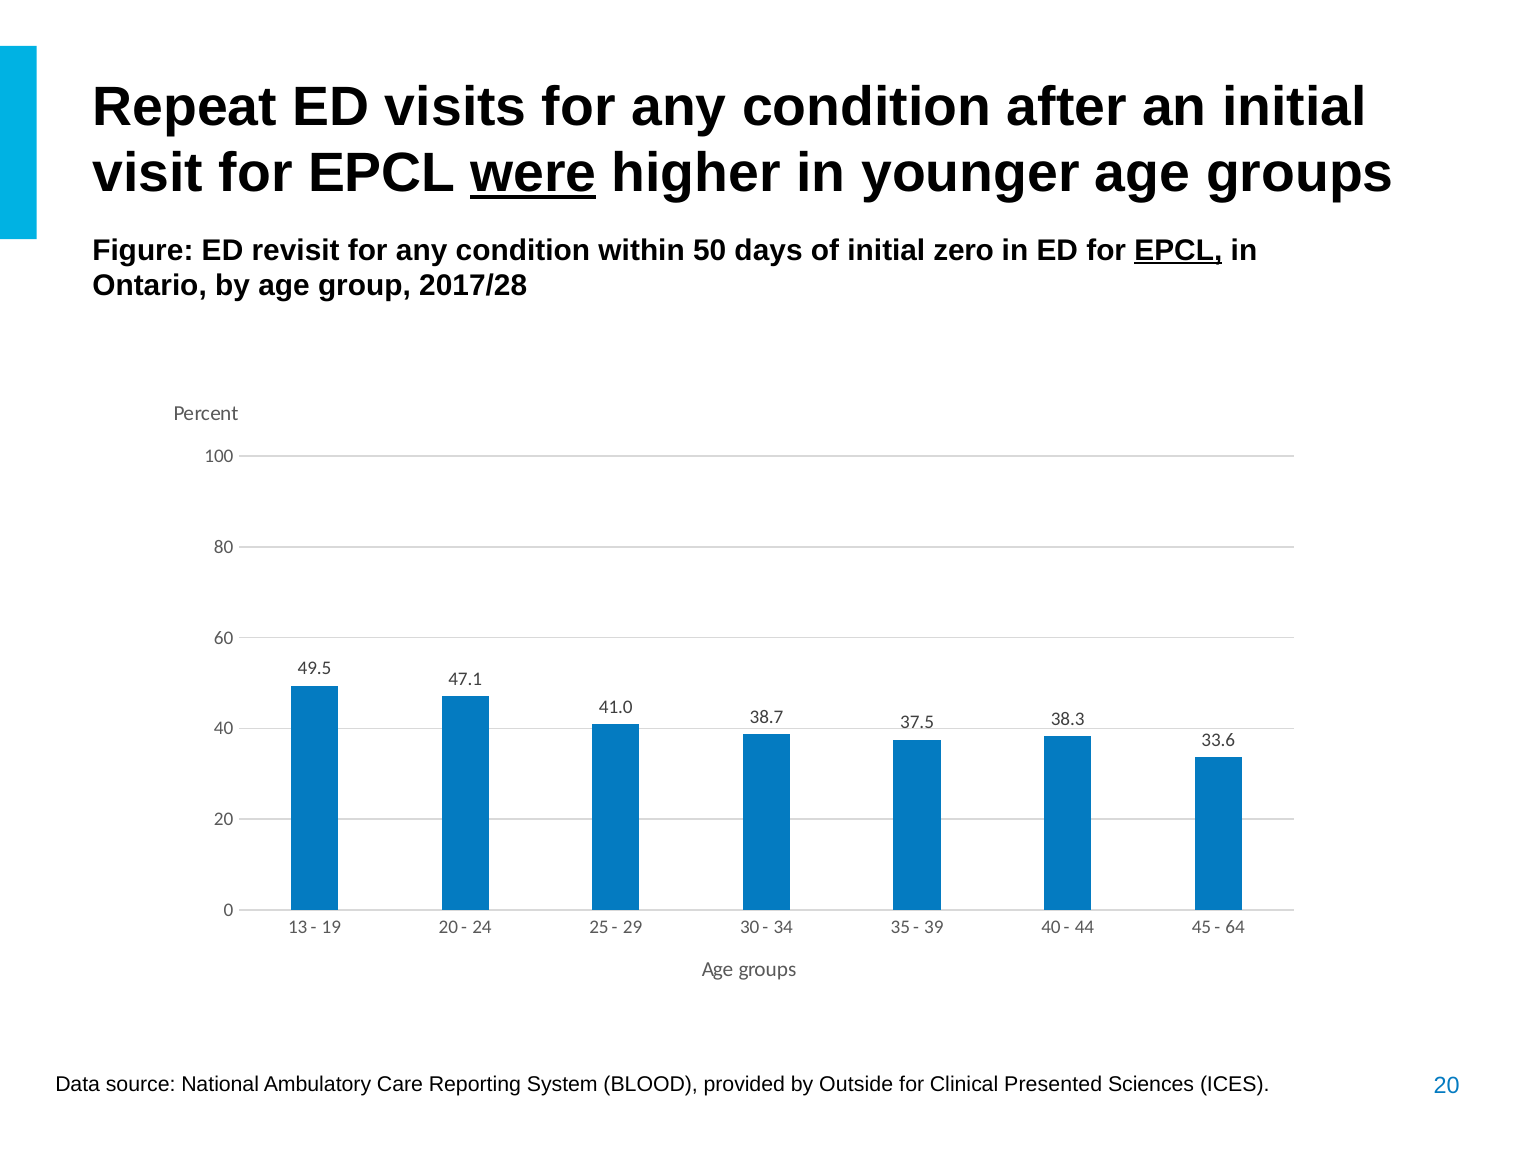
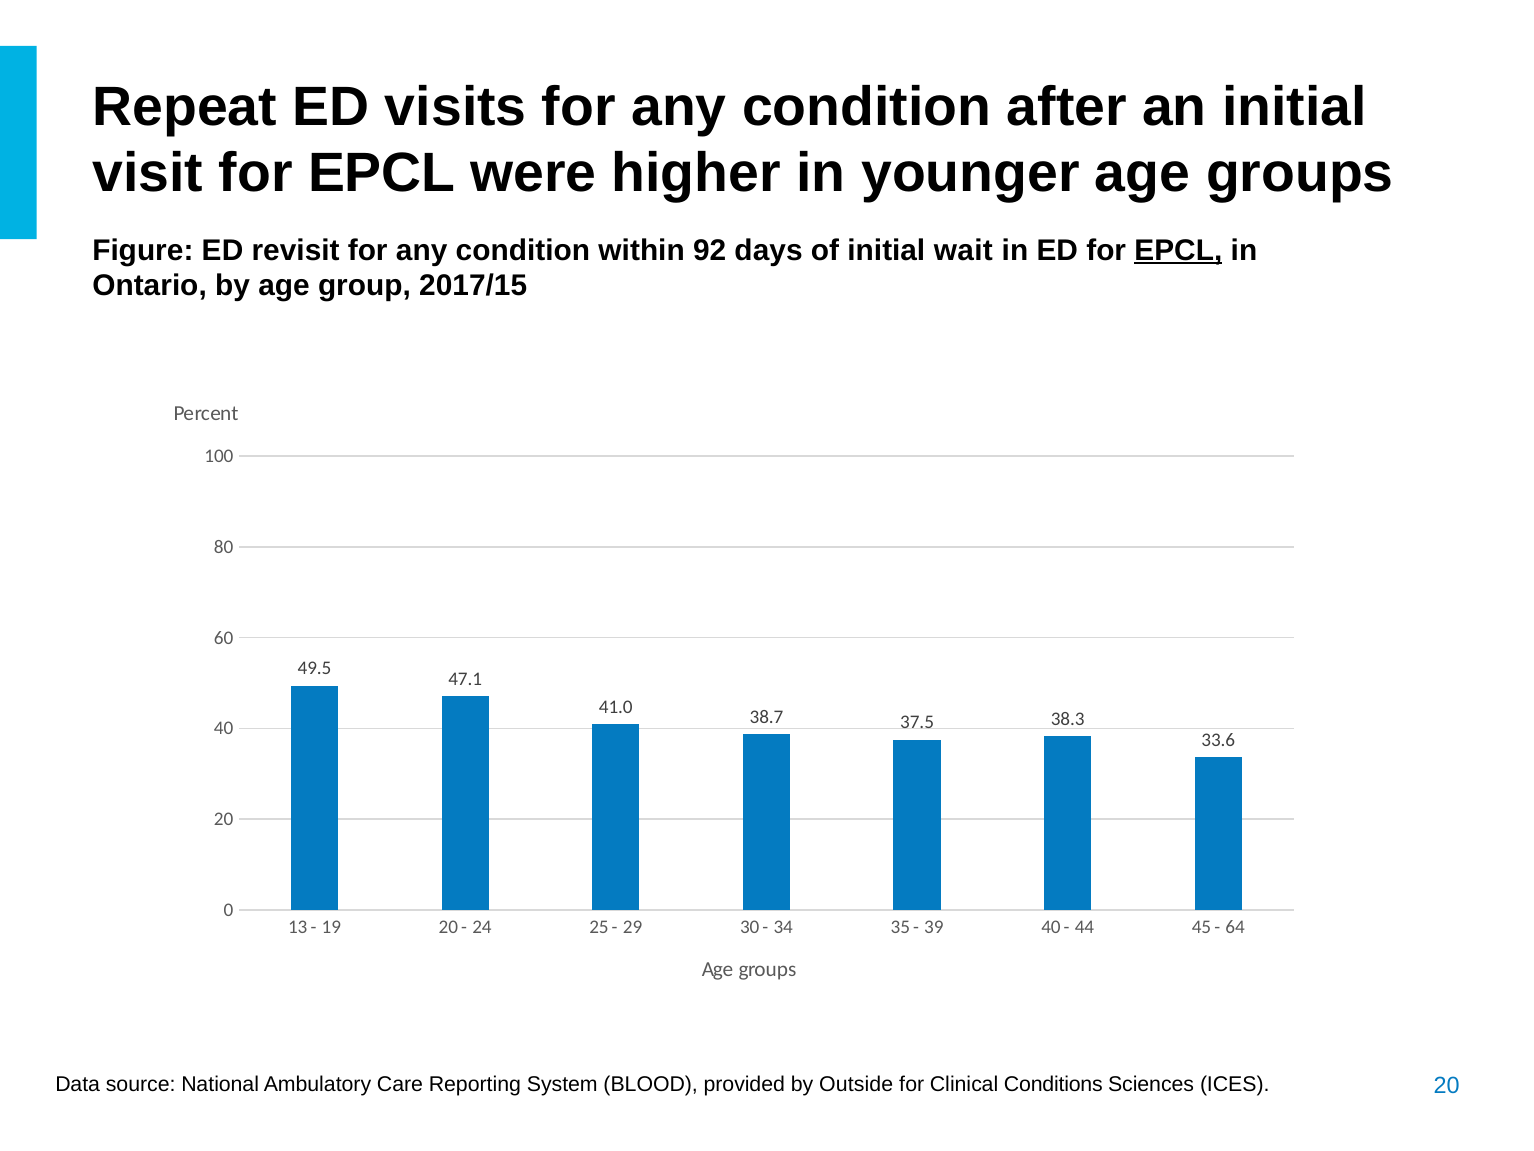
were underline: present -> none (533, 173)
50: 50 -> 92 (710, 250)
zero: zero -> wait (963, 250)
2017/28: 2017/28 -> 2017/15 (473, 286)
Presented: Presented -> Conditions (1053, 1084)
